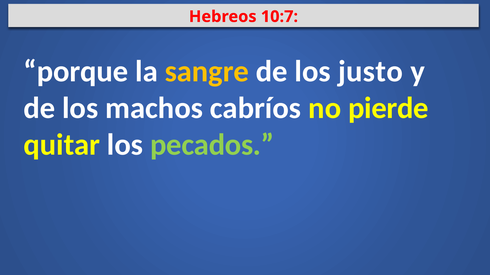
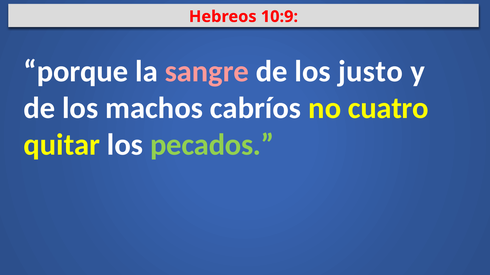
10:7: 10:7 -> 10:9 (279, 17)
sangre colour: yellow -> pink (207, 72)
pierde: pierde -> cuatro (388, 108)
